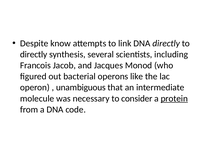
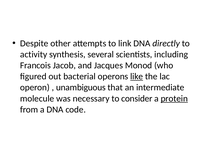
know: know -> other (61, 43)
directly: directly -> activity (34, 54)
like underline: none -> present (137, 76)
